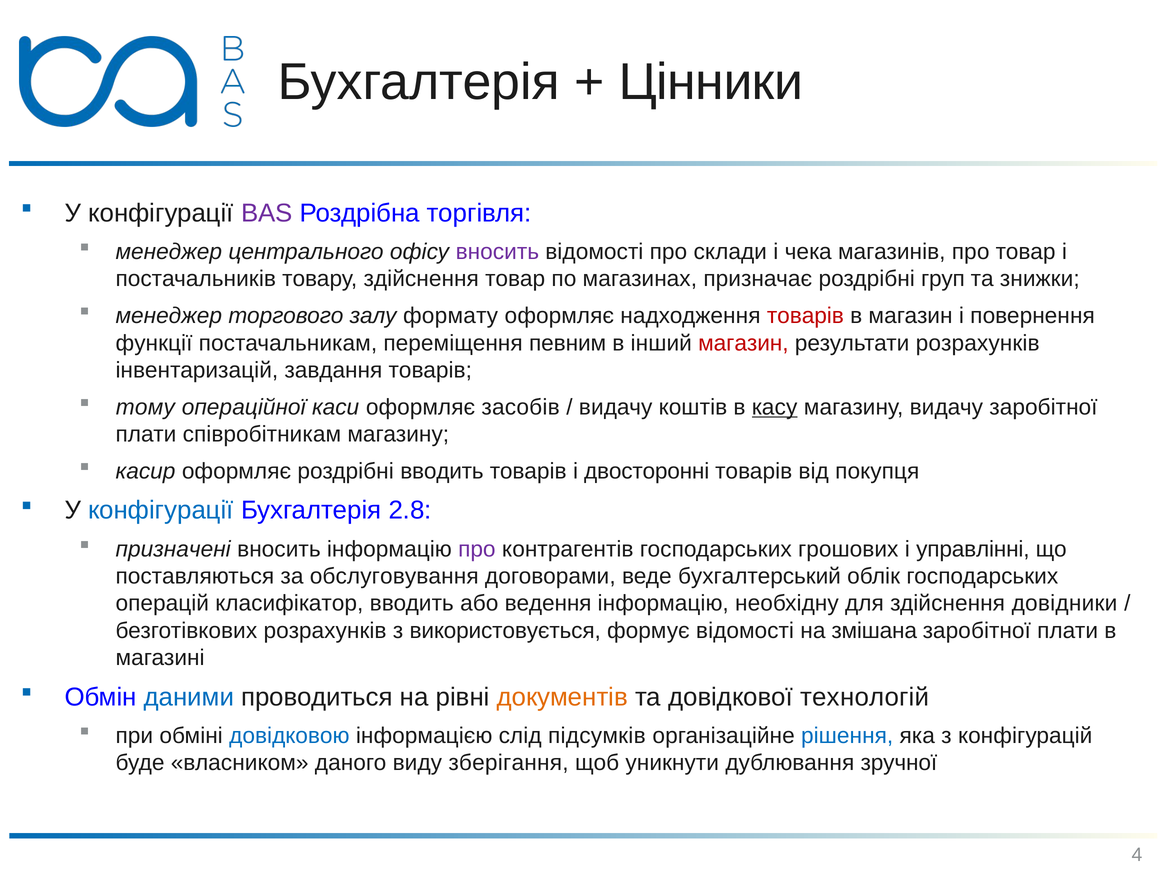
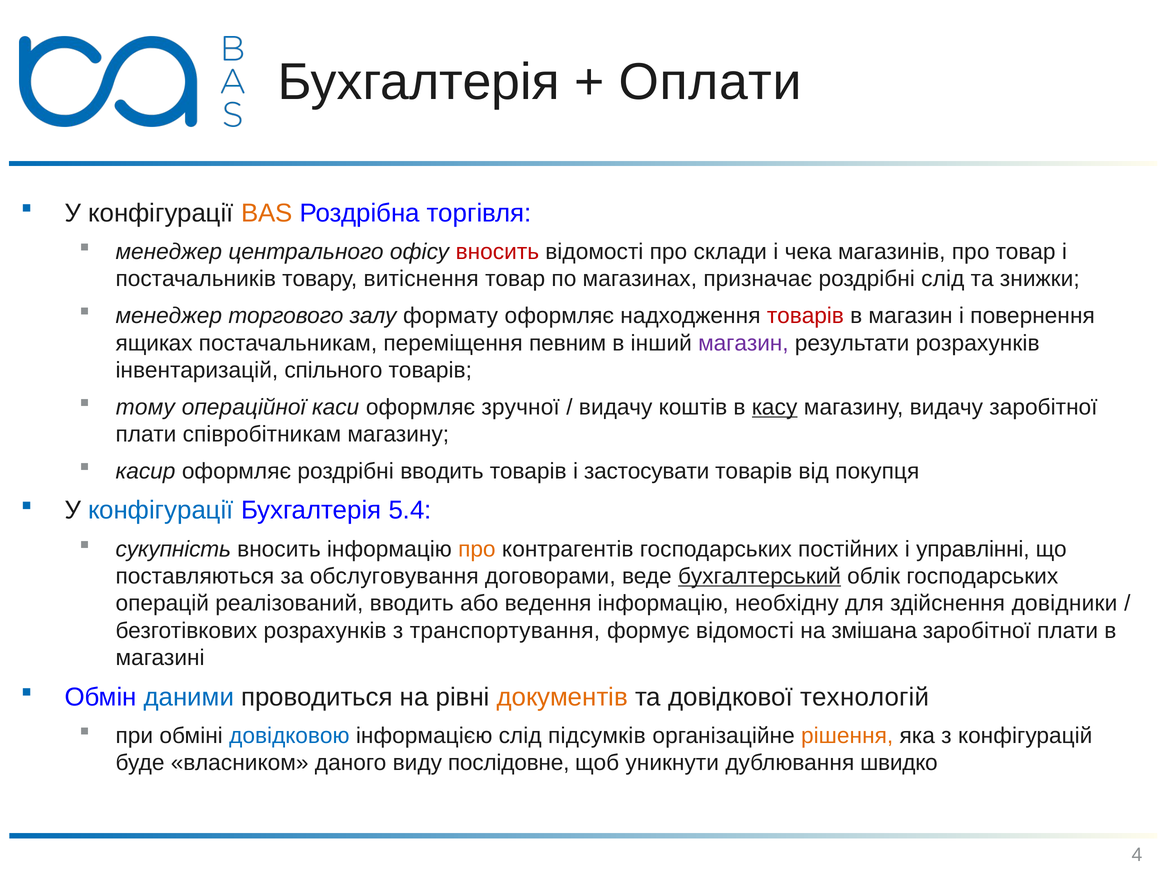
Цінники: Цінники -> Оплати (710, 82)
BAS colour: purple -> orange (267, 213)
вносить colour: purple -> red (497, 252)
товару здійснення: здійснення -> витіснення (421, 279)
роздрібні груп: груп -> слід (943, 279)
функції: функції -> ящиках (154, 343)
магазин colour: red -> purple (743, 343)
завдання: завдання -> спільного (333, 371)
засобів: засобів -> зручної (521, 407)
двосторонні: двосторонні -> застосувати (647, 472)
2.8: 2.8 -> 5.4 (410, 511)
призначені: призначені -> сукупність (173, 549)
про colour: purple -> orange (477, 549)
грошових: грошових -> постійних (848, 549)
бухгалтерський underline: none -> present (759, 577)
класифікатор: класифікатор -> реалізований (289, 604)
використовується: використовується -> транспортування (505, 631)
рішення colour: blue -> orange (847, 736)
зберігання: зберігання -> послідовне (509, 763)
зручної: зручної -> швидко (899, 763)
